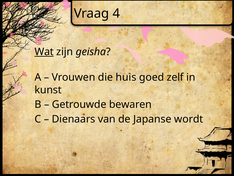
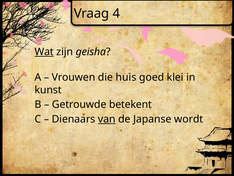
zelf: zelf -> klei (175, 77)
bewaren: bewaren -> betekent (130, 104)
van underline: none -> present (107, 119)
